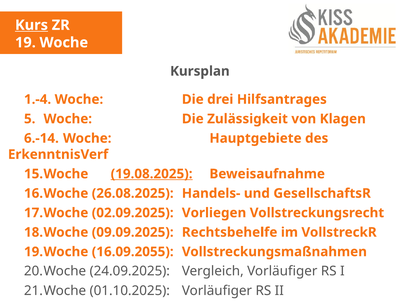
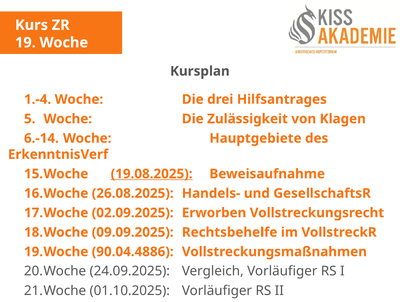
Kurs underline: present -> none (32, 25)
Vorliegen: Vorliegen -> Erworben (214, 213)
16.09.2055: 16.09.2055 -> 90.04.4886 (133, 252)
